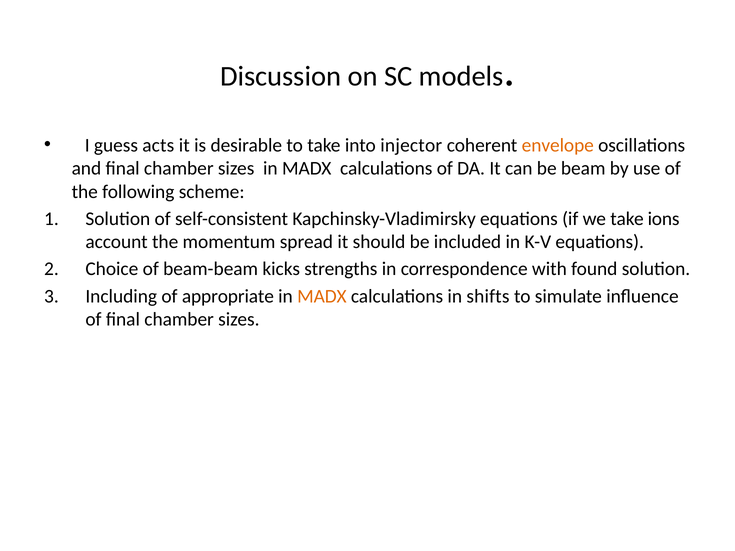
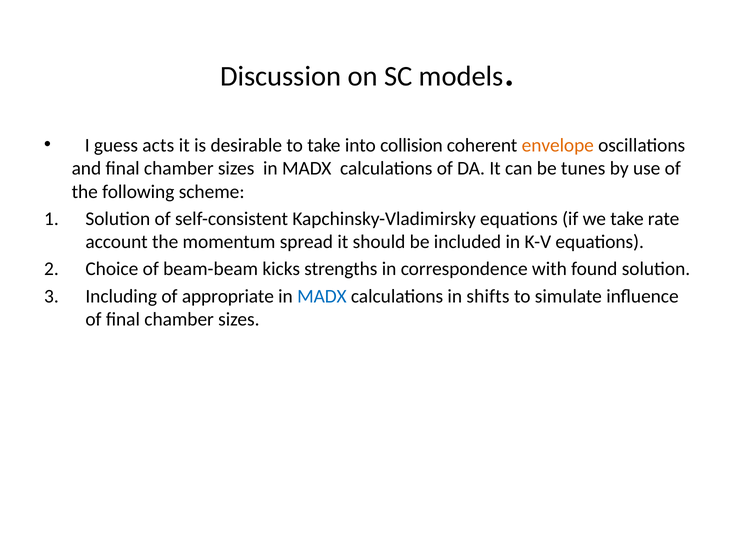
injector: injector -> collision (411, 145)
beam: beam -> tunes (583, 168)
ions: ions -> rate (664, 219)
MADX colour: orange -> blue (322, 296)
